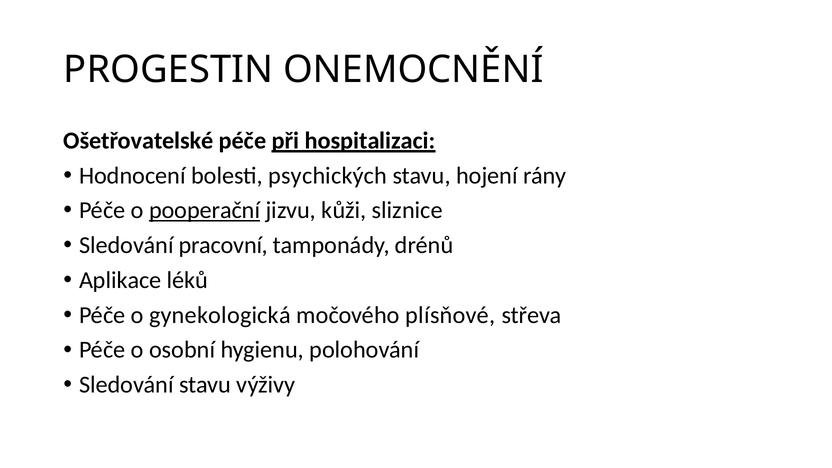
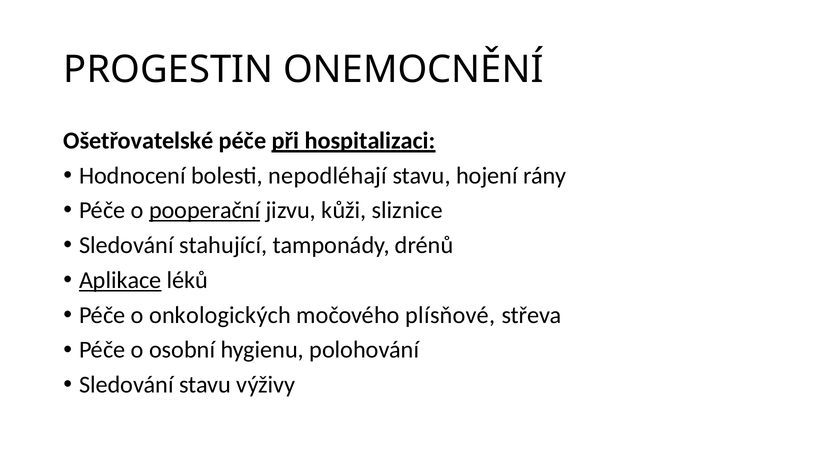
psychických: psychických -> nepodléhají (328, 176)
pracovní: pracovní -> stahující (223, 245)
Aplikace underline: none -> present (120, 280)
gynekologická: gynekologická -> onkologických (220, 315)
